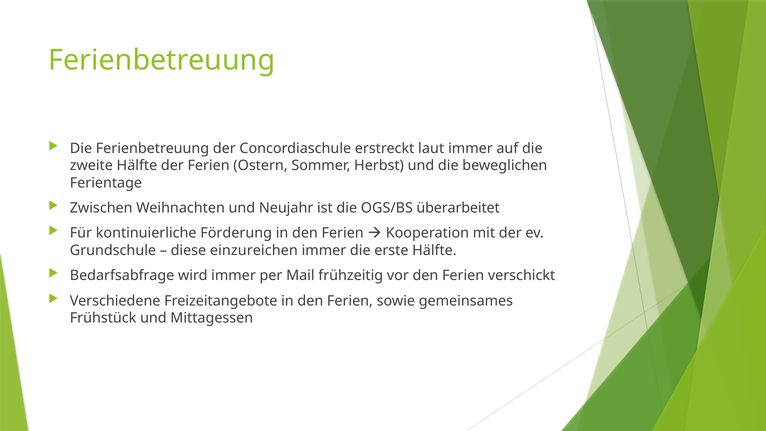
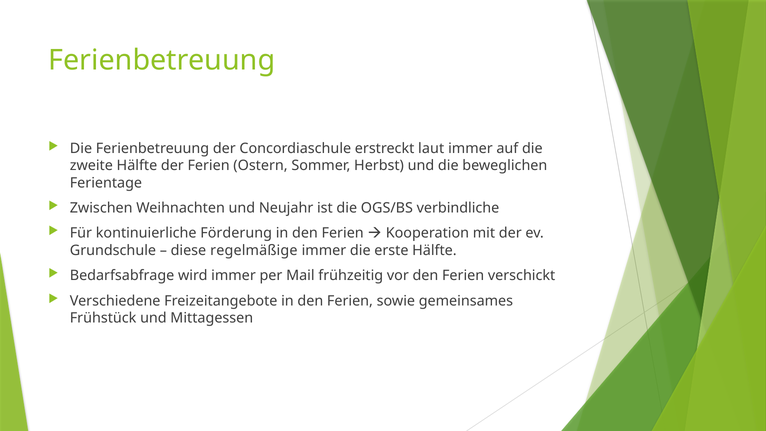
überarbeitet: überarbeitet -> verbindliche (458, 208)
einzureichen: einzureichen -> regelmäßige (254, 250)
